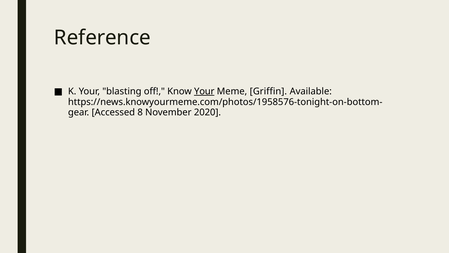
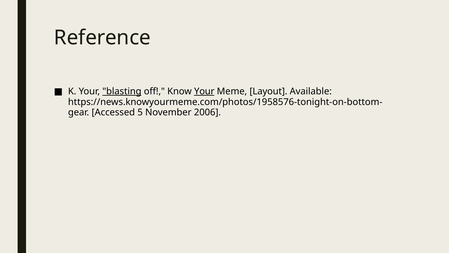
blasting underline: none -> present (122, 91)
Griffin: Griffin -> Layout (268, 91)
8: 8 -> 5 (140, 112)
2020: 2020 -> 2006 (207, 112)
